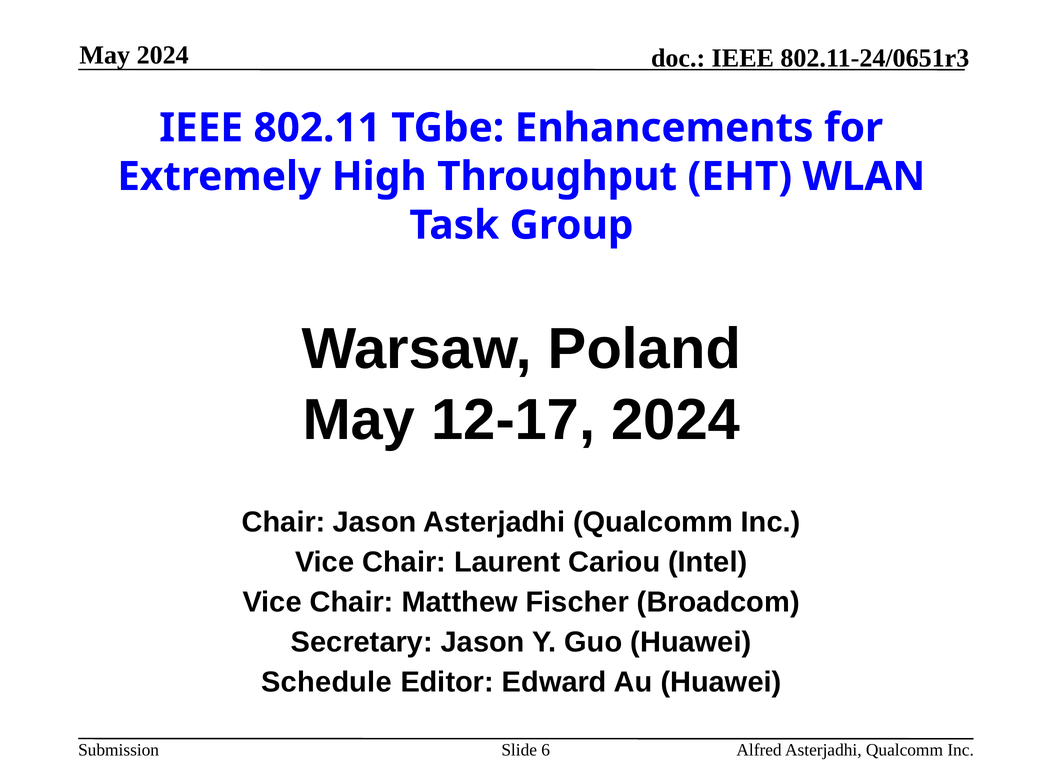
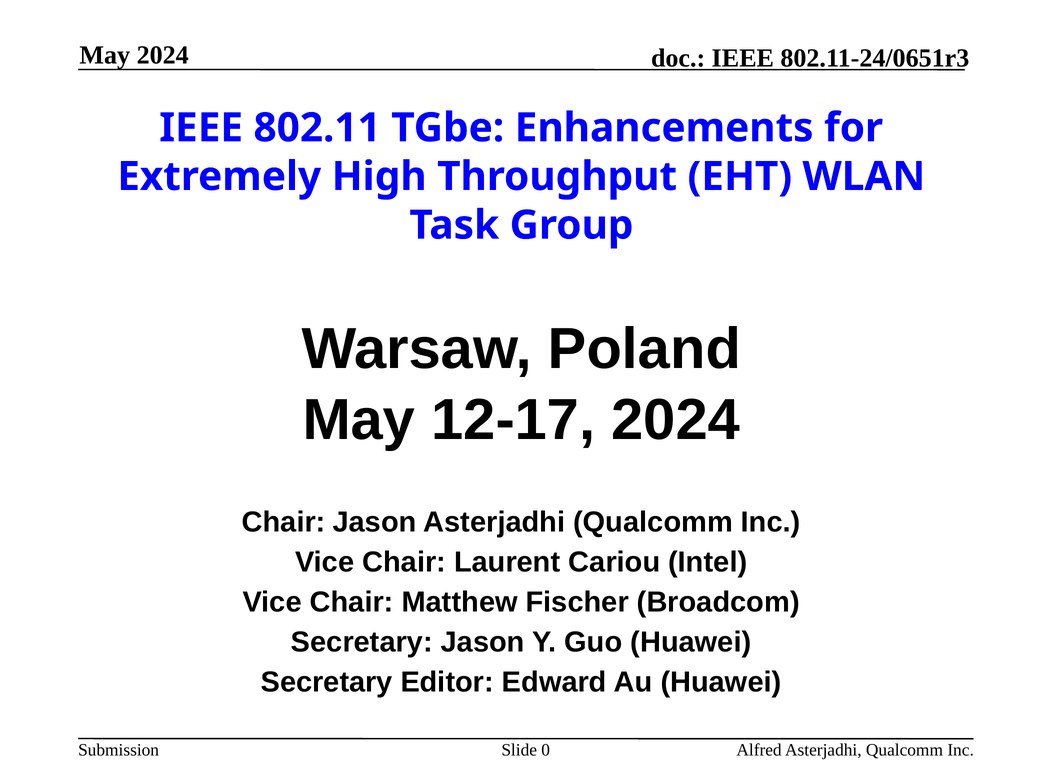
Schedule: Schedule -> Secretary (327, 682)
6: 6 -> 0 (546, 750)
